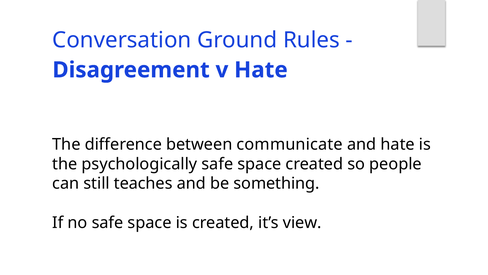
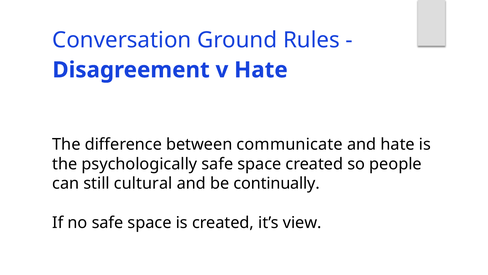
teaches: teaches -> cultural (143, 183)
something: something -> continually (277, 183)
